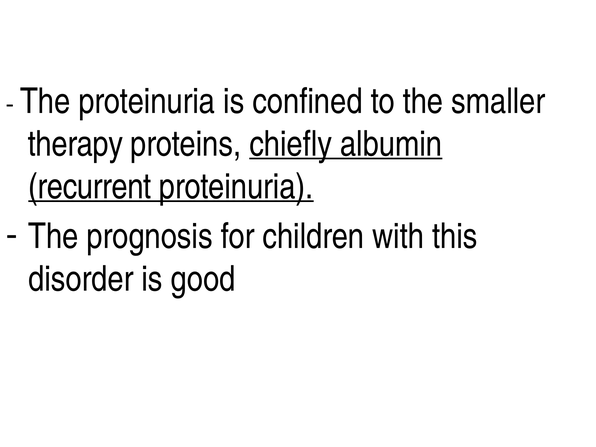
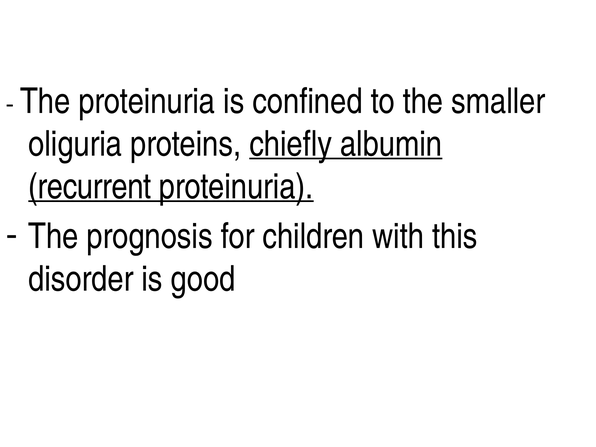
therapy: therapy -> oliguria (75, 144)
